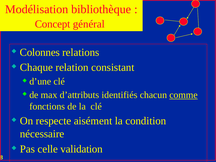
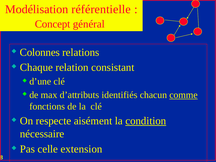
bibliothèque: bibliothèque -> référentielle (101, 9)
condition underline: none -> present (146, 121)
validation: validation -> extension (81, 149)
